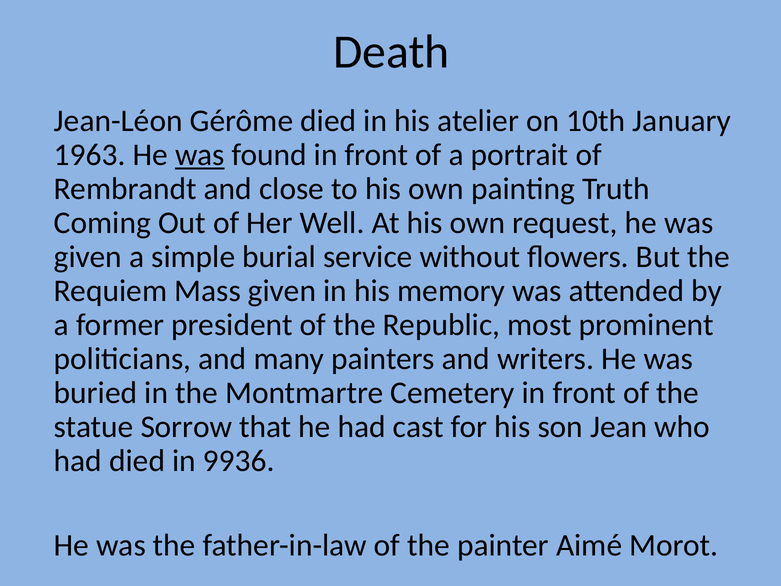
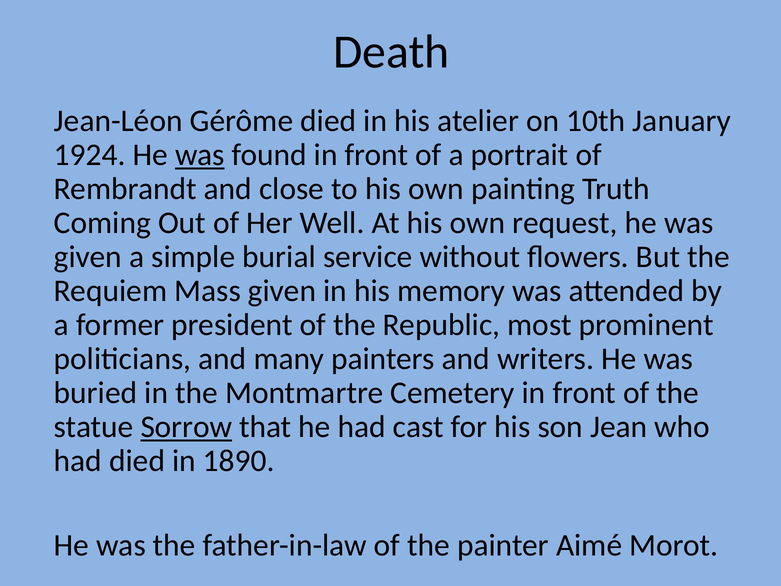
1963: 1963 -> 1924 (90, 155)
Sorrow underline: none -> present (186, 427)
9936: 9936 -> 1890 (239, 461)
